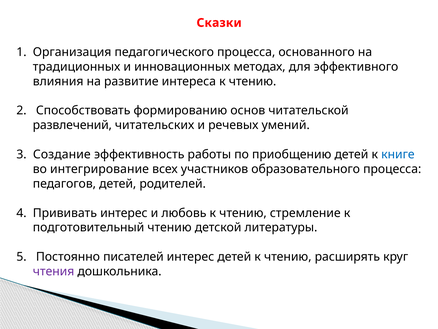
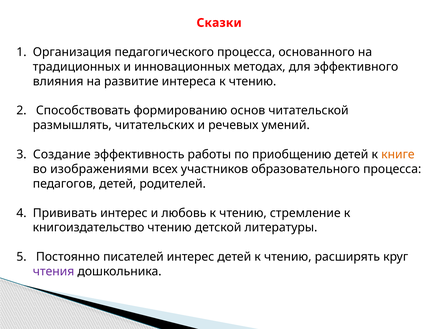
развлечений: развлечений -> размышлять (72, 125)
книге colour: blue -> orange (398, 154)
интегрирование: интегрирование -> изображениями (99, 169)
подготовительный: подготовительный -> книгоиздательство (89, 227)
